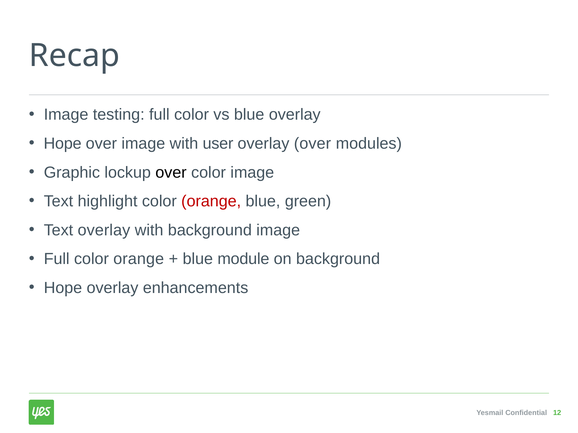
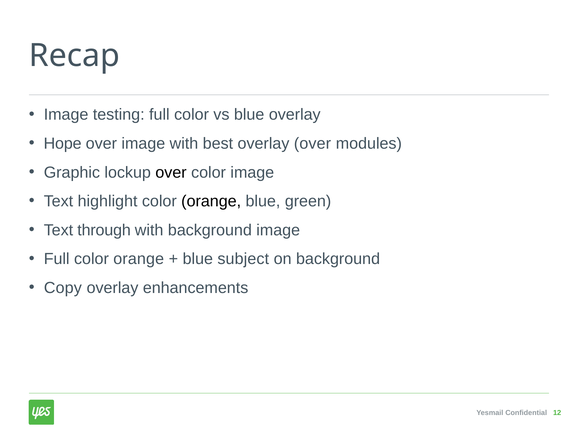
user: user -> best (218, 144)
orange colour: red -> black (211, 202)
Text overlay: overlay -> through (104, 230)
module: module -> subject (243, 259)
Hope: Hope -> Copy (63, 288)
